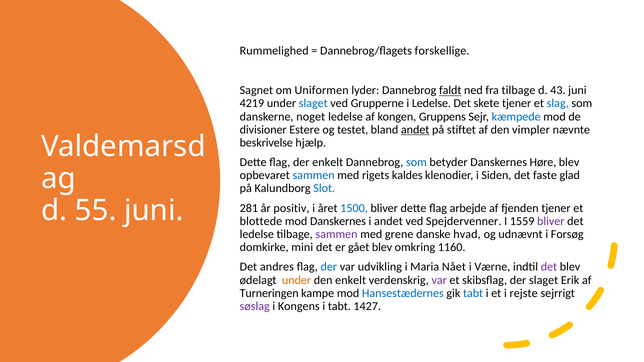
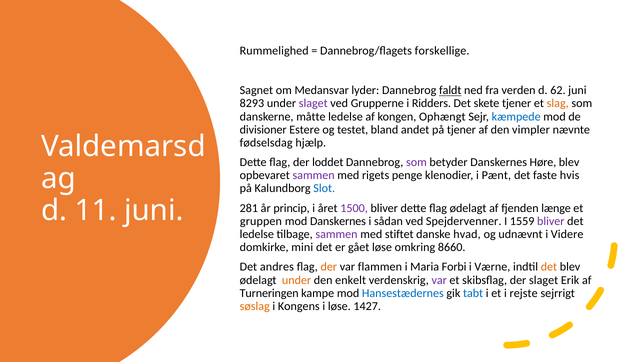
Uniformen: Uniformen -> Medansvar (322, 91)
fra tilbage: tilbage -> verden (519, 91)
43: 43 -> 62 (558, 91)
4219: 4219 -> 8293 (252, 104)
slaget colour: blue -> purple (313, 104)
i Ledelse: Ledelse -> Ridders (431, 104)
slag colour: blue -> orange (558, 104)
noget: noget -> måtte (311, 117)
Gruppens: Gruppens -> Ophængt (442, 117)
andet underline: present -> none (415, 130)
på stiftet: stiftet -> tjener (461, 130)
beskrivelse: beskrivelse -> fødselsdag (266, 143)
der enkelt: enkelt -> loddet (328, 162)
som colour: blue -> purple (416, 162)
sammen colour: blue -> purple (314, 176)
kaldes: kaldes -> penge (407, 176)
Siden: Siden -> Pænt (496, 176)
glad: glad -> hvis (570, 176)
55: 55 -> 11 (96, 210)
positiv: positiv -> princip (292, 208)
1500 colour: blue -> purple (354, 208)
flag arbejde: arbejde -> ødelagt (468, 208)
fjenden tjener: tjener -> længe (556, 208)
blottede: blottede -> gruppen (261, 221)
i andet: andet -> sådan (388, 221)
grene: grene -> stiftet (399, 234)
Forsøg: Forsøg -> Videre (567, 234)
gået blev: blev -> løse (382, 247)
1160: 1160 -> 8660 (452, 247)
der colour: blue -> orange (329, 267)
udvikling: udvikling -> flammen (380, 267)
Nået: Nået -> Forbi (454, 267)
det colour: purple -> orange (549, 267)
søslag colour: purple -> orange (255, 306)
i tabt: tabt -> løse (339, 306)
